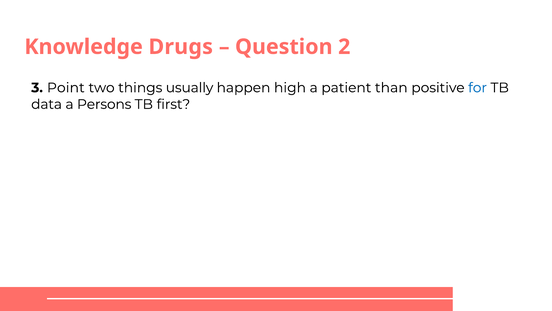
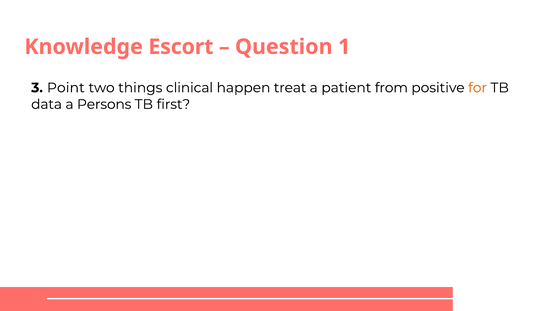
Drugs: Drugs -> Escort (181, 47)
2: 2 -> 1 (344, 47)
usually: usually -> clinical (190, 88)
high: high -> treat (290, 88)
than: than -> from (391, 88)
for colour: blue -> orange (478, 88)
